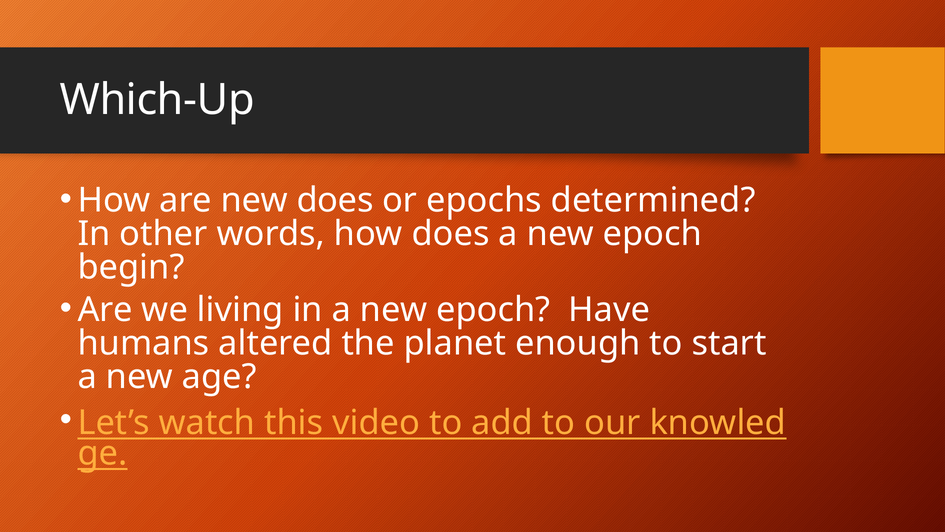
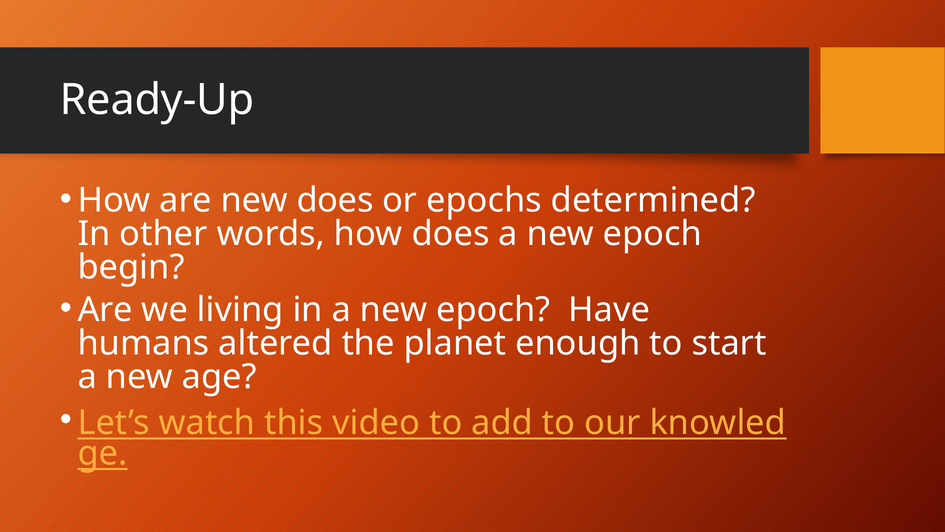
Which-Up: Which-Up -> Ready-Up (157, 100)
